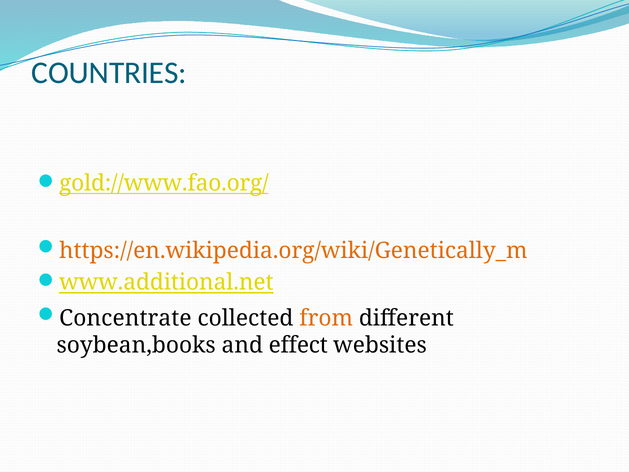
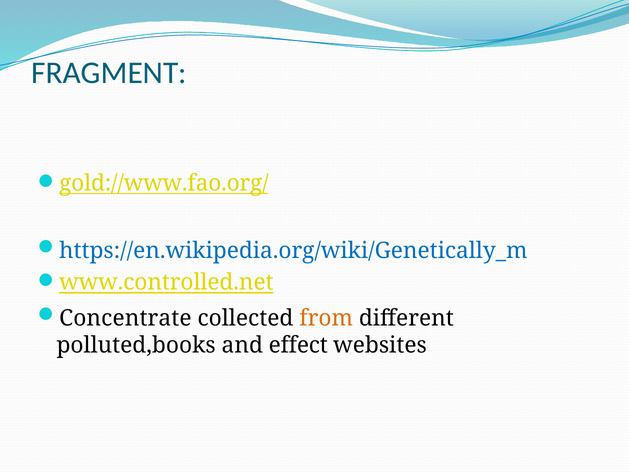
COUNTRIES: COUNTRIES -> FRAGMENT (109, 73)
https://en.wikipedia.org/wiki/Genetically_m colour: orange -> blue (293, 251)
www.additional.net: www.additional.net -> www.controlled.net (166, 282)
soybean,books: soybean,books -> polluted,books (136, 345)
